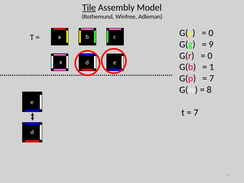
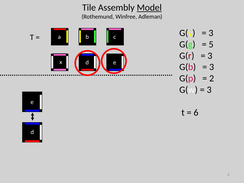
Tile underline: present -> none (89, 8)
Model underline: none -> present (149, 8)
0: 0 -> 3 (211, 33)
9: 9 -> 5 (211, 44)
0: 0 -> 3 (210, 56)
1: 1 -> 3 (212, 67)
7: 7 -> 2 (212, 78)
8: 8 -> 3 (209, 90)
7: 7 -> 6 (196, 113)
